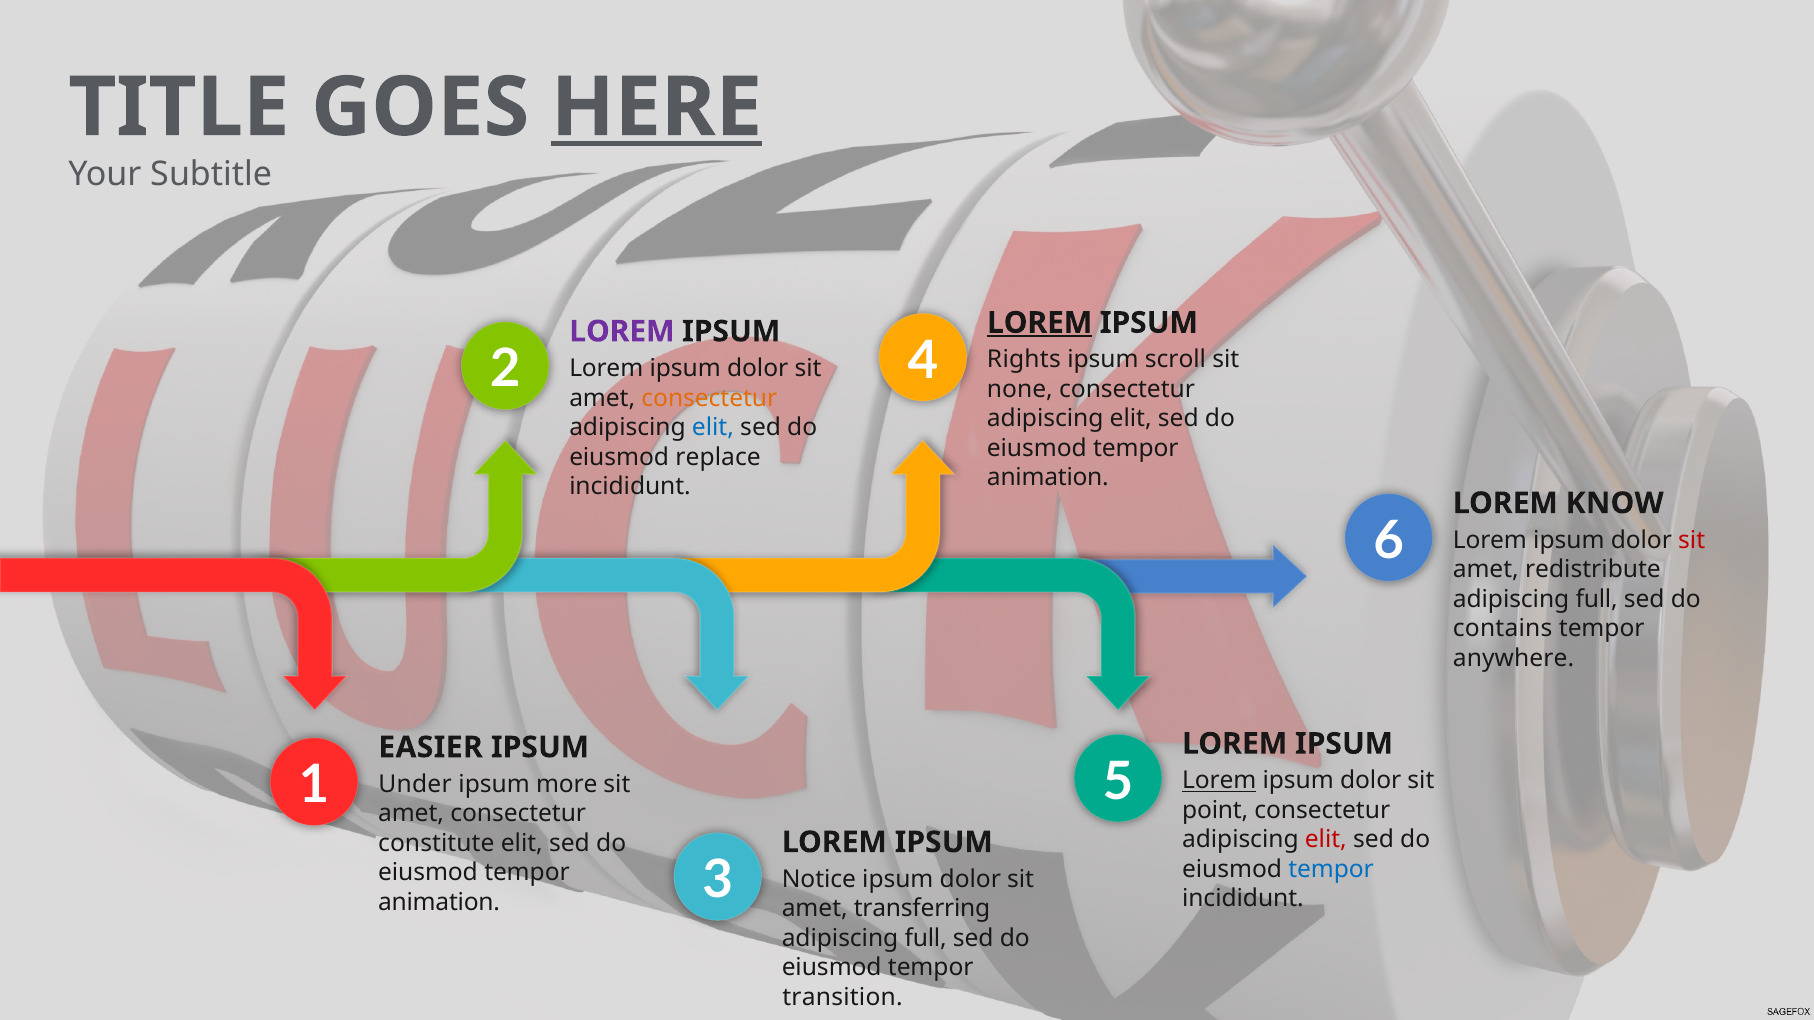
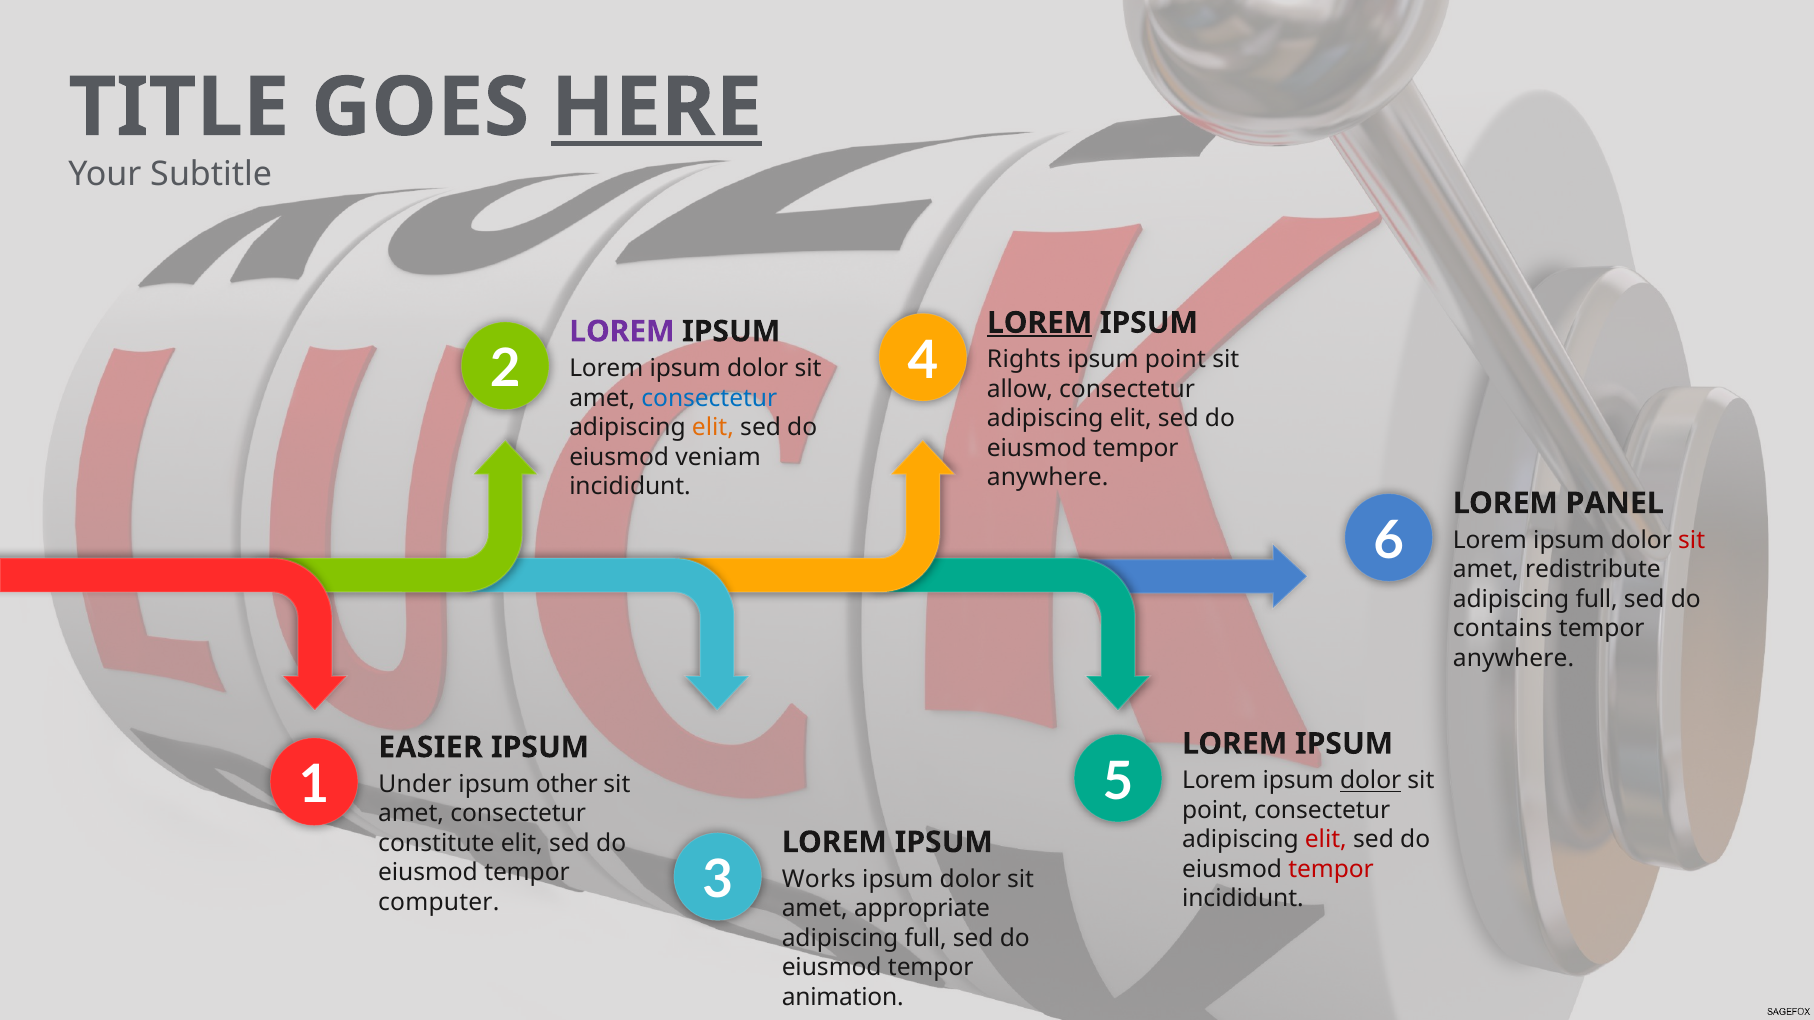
ipsum scroll: scroll -> point (1175, 360)
none: none -> allow (1020, 389)
consectetur colour: orange -> blue (709, 398)
elit colour: blue -> orange (713, 428)
replace: replace -> veniam (718, 457)
animation: animation -> anywhere (1048, 478)
KNOW: KNOW -> PANEL (1615, 503)
Lorem underline: present -> none (1219, 781)
dolor underline: none -> present (1371, 781)
more: more -> other (567, 785)
tempor colour: blue -> red (1331, 870)
Notice: Notice -> Works (819, 880)
animation: animation -> computer (439, 903)
transferring: transferring -> appropriate (922, 909)
transition: transition -> animation (843, 998)
